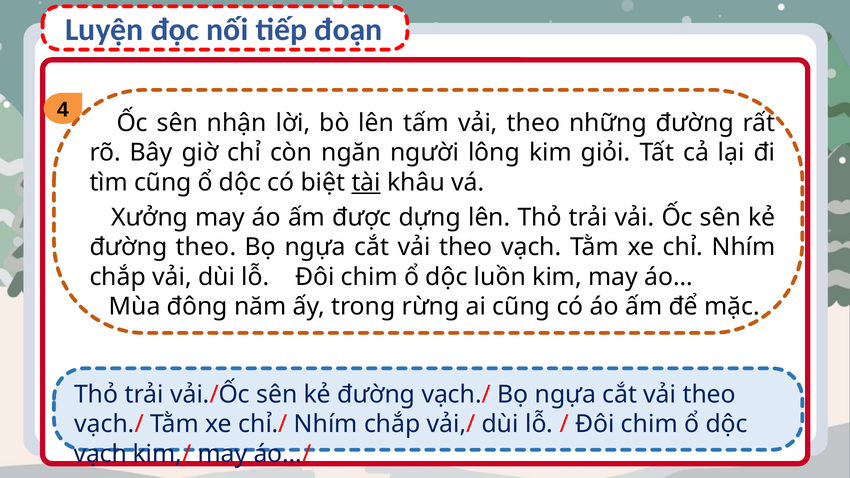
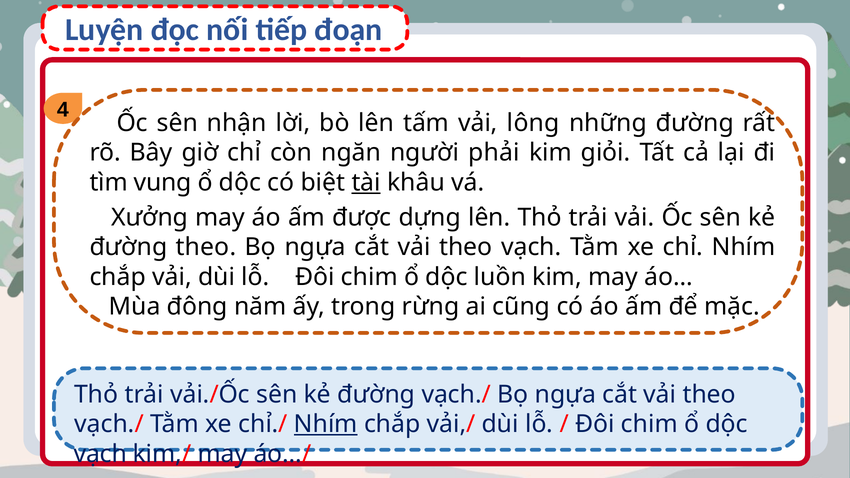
tấm vải theo: theo -> lông (533, 123)
lông: lông -> phải (494, 153)
tìm cũng: cũng -> vung (163, 182)
Nhím underline: none -> present (326, 424)
